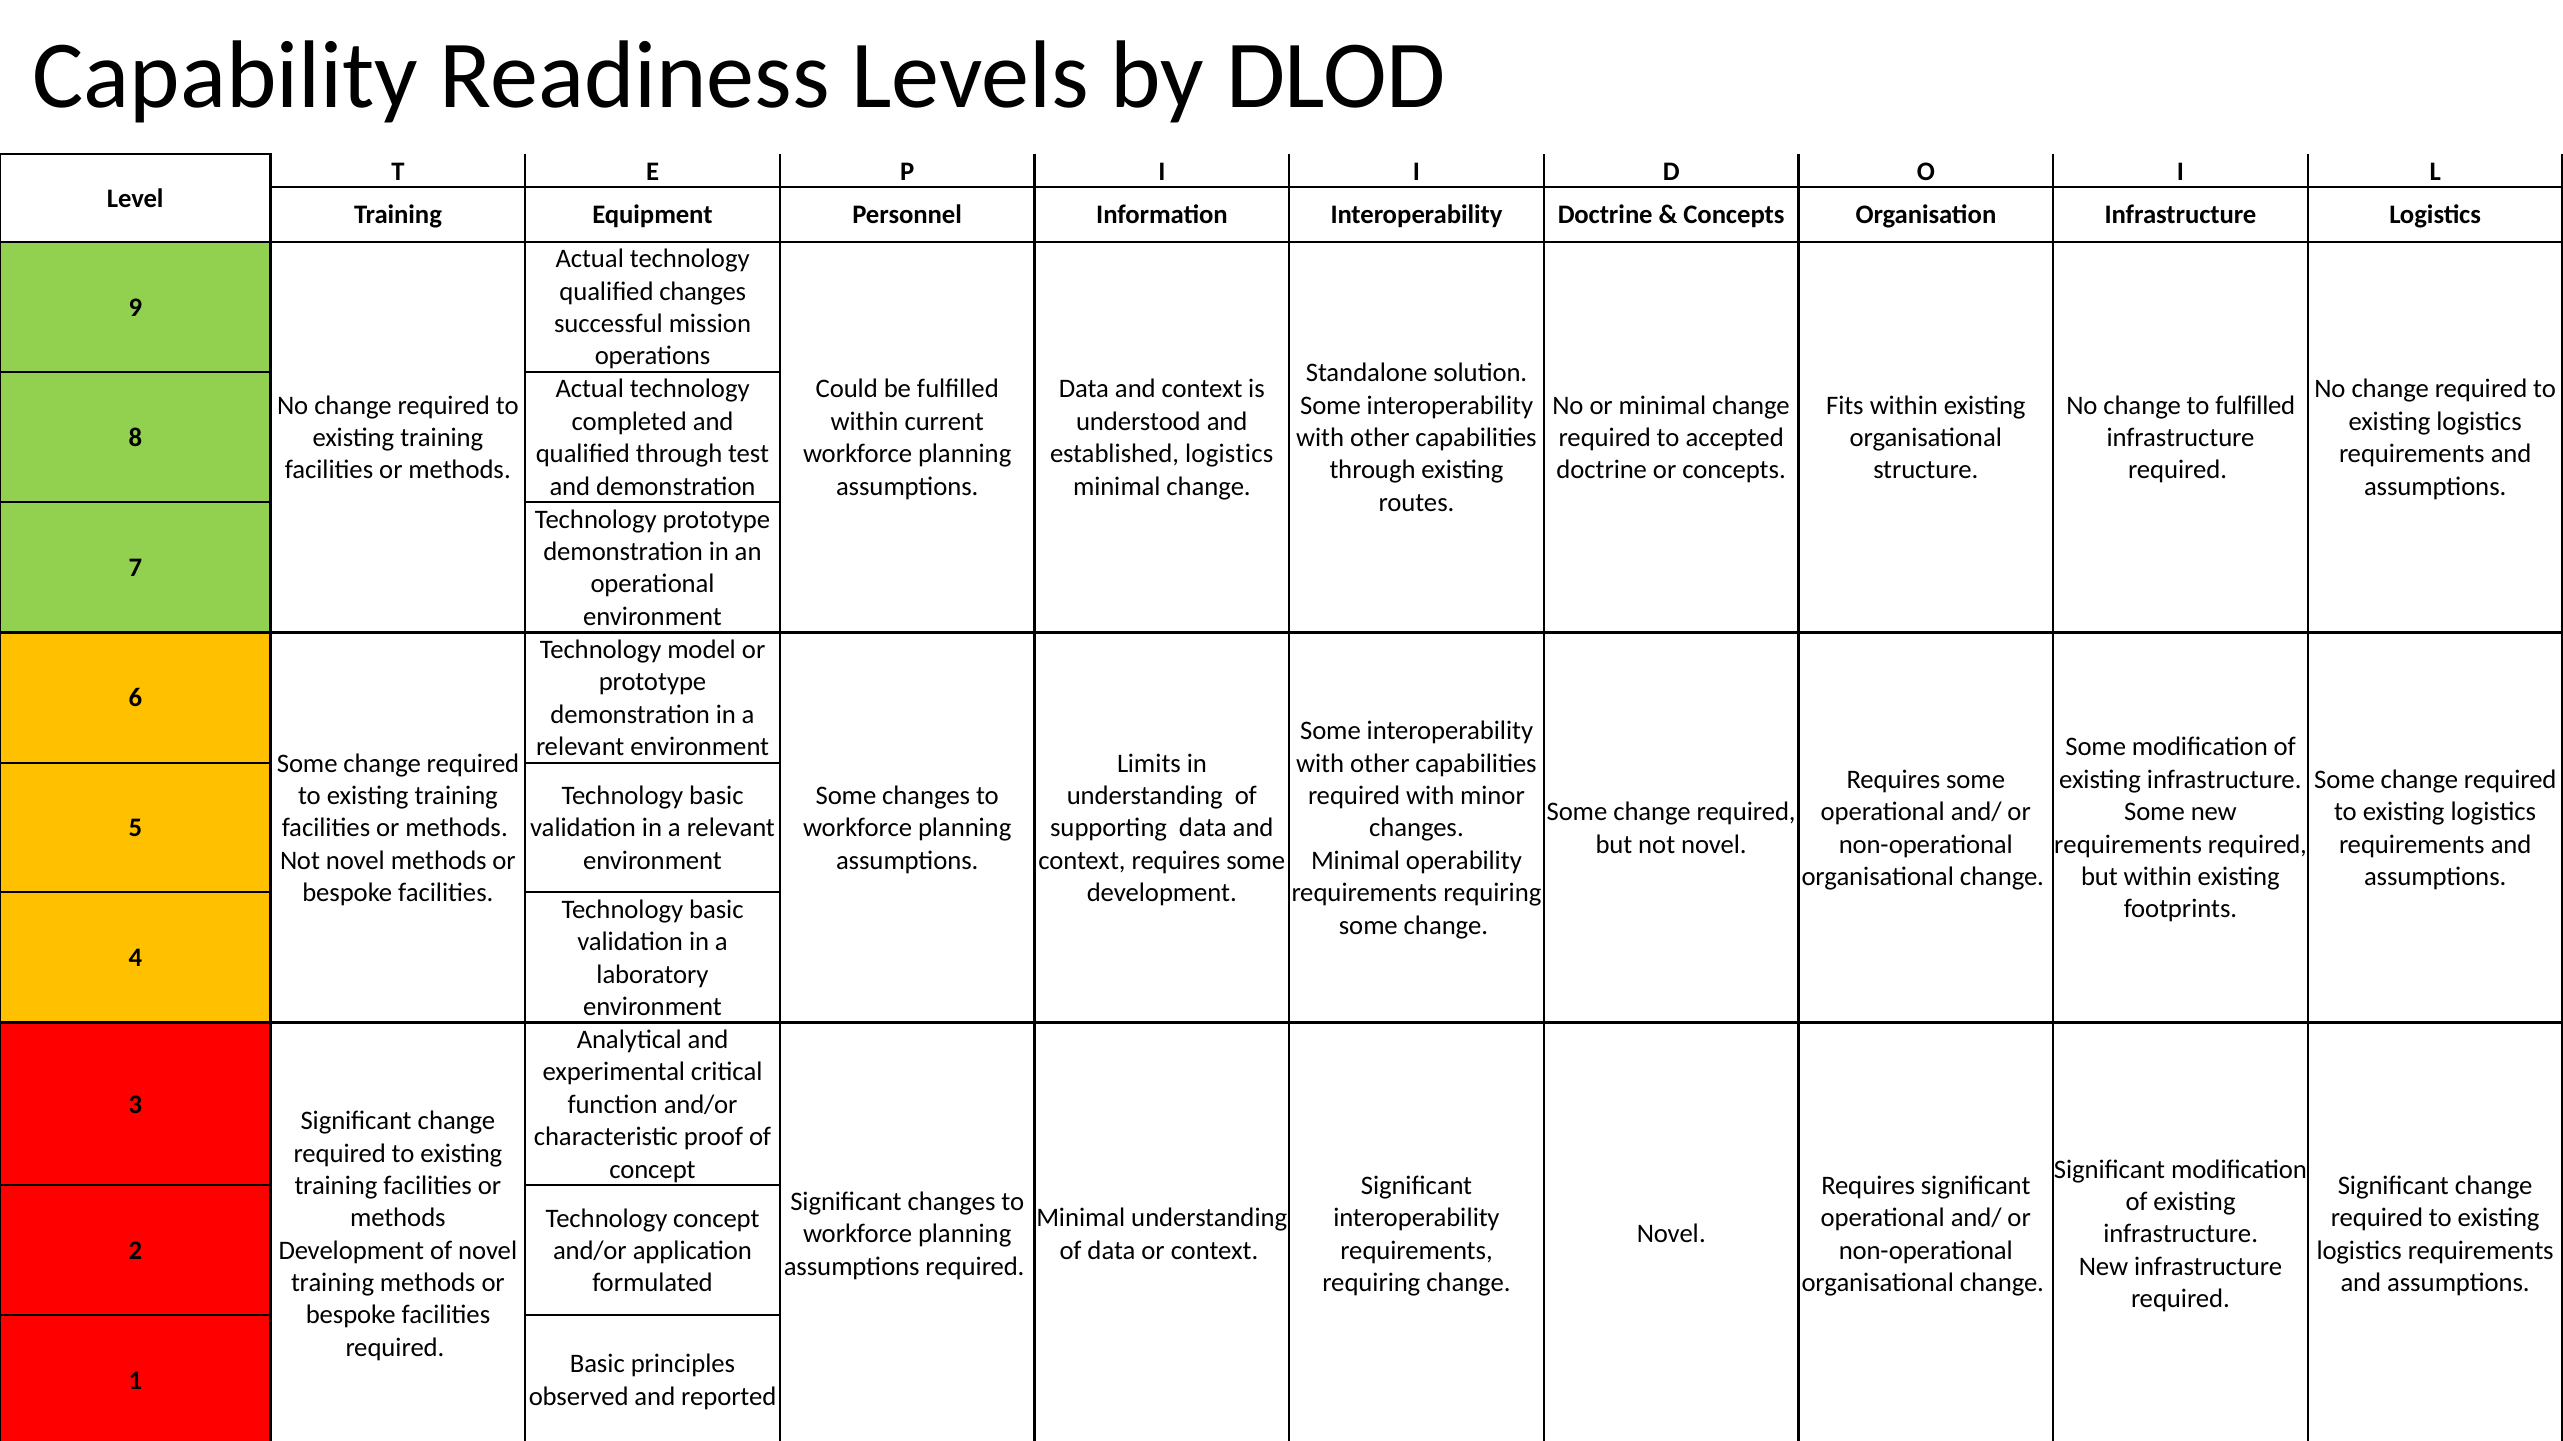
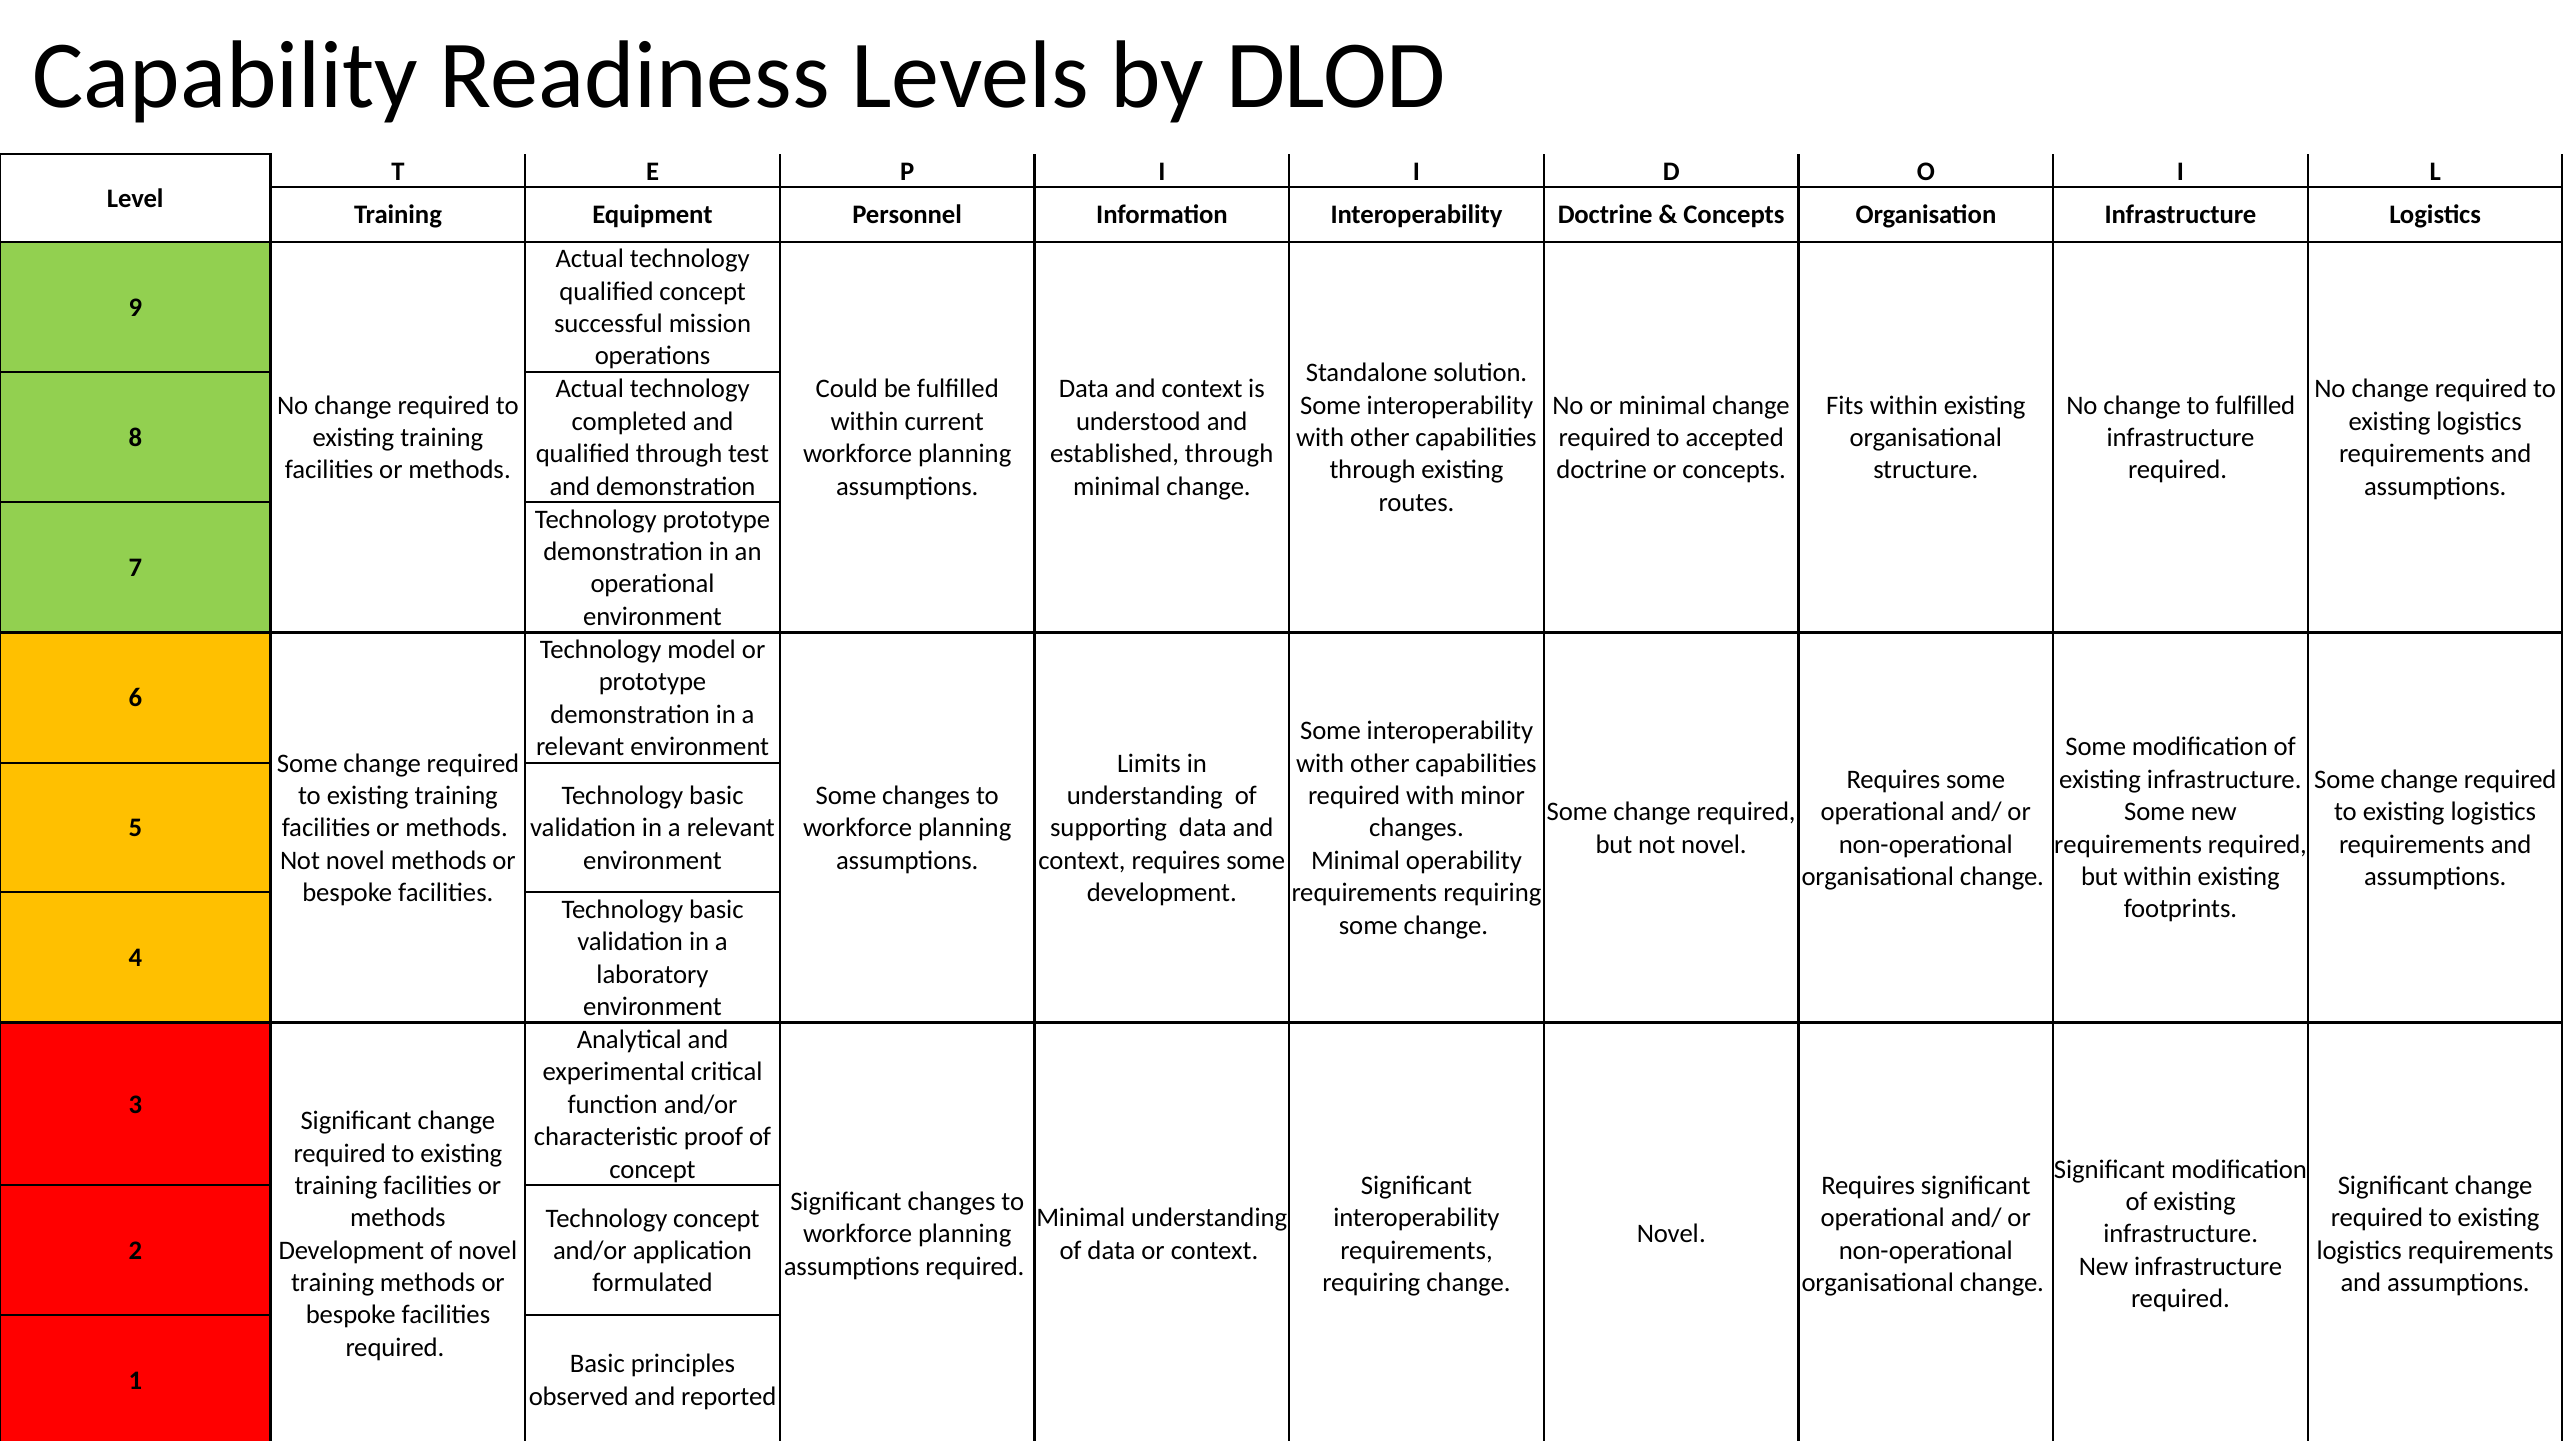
qualified changes: changes -> concept (703, 291)
established logistics: logistics -> through (1229, 454)
